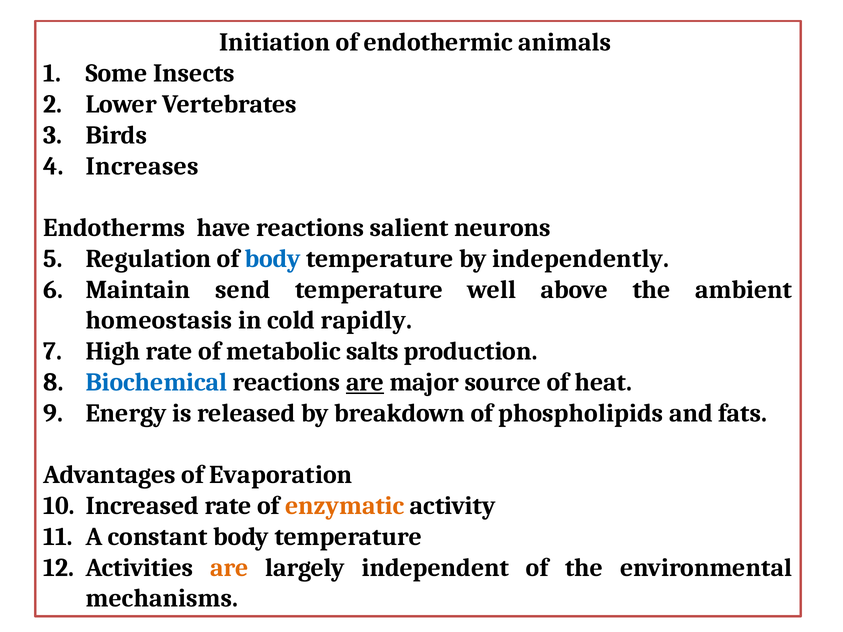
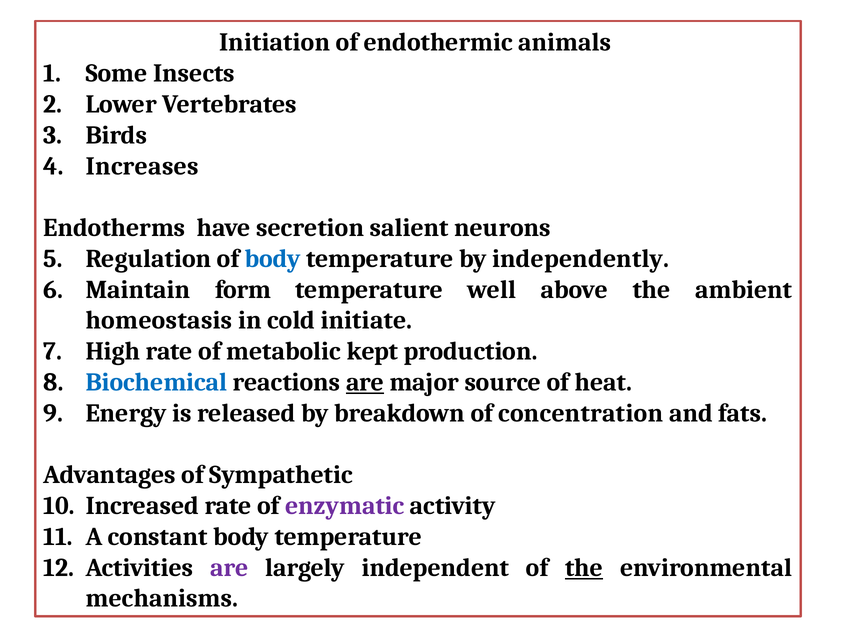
have reactions: reactions -> secretion (310, 228)
send: send -> form (243, 290)
rapidly: rapidly -> initiate (367, 321)
salts: salts -> kept (372, 351)
phospholipids: phospholipids -> concentration (581, 413)
Evaporation: Evaporation -> Sympathetic (281, 475)
enzymatic colour: orange -> purple (345, 506)
are colour: orange -> purple (229, 568)
the underline: none -> present (584, 568)
